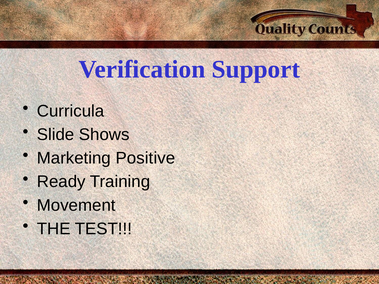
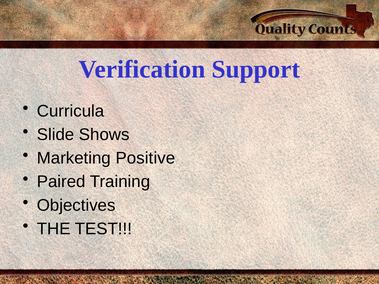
Ready: Ready -> Paired (61, 182)
Movement: Movement -> Objectives (76, 205)
